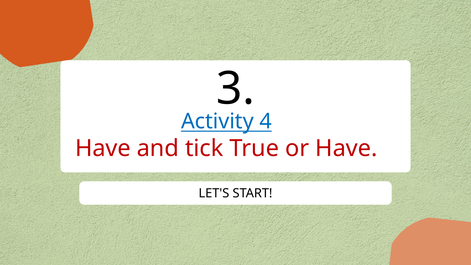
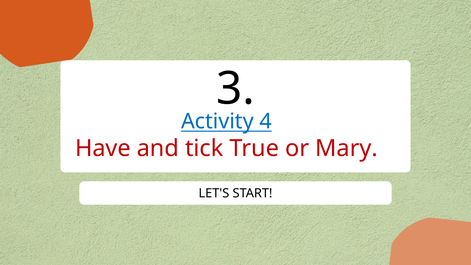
or Have: Have -> Mary (346, 148)
